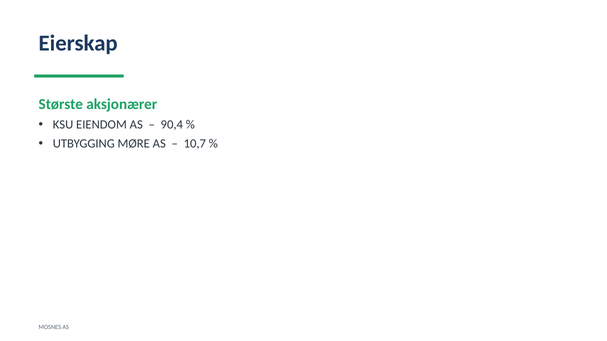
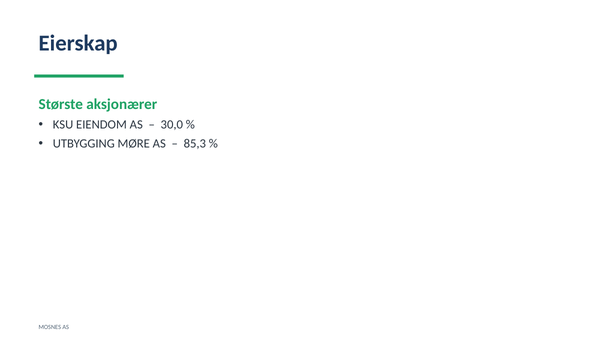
90,4: 90,4 -> 30,0 (172, 125)
10,7: 10,7 -> 85,3 (195, 144)
